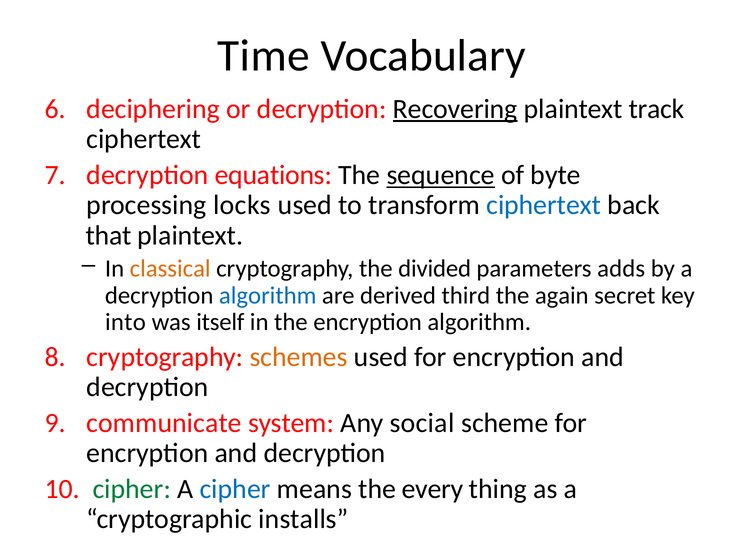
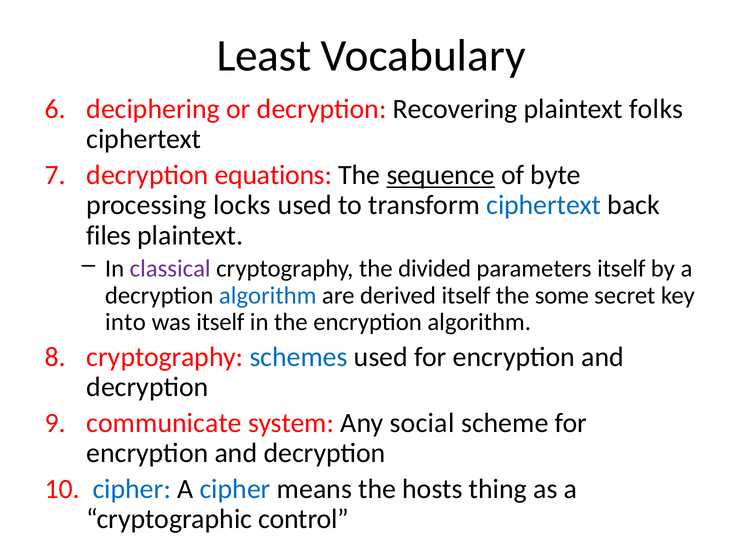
Time: Time -> Least (264, 56)
Recovering underline: present -> none (455, 109)
track: track -> folks (656, 109)
that: that -> files (109, 236)
classical colour: orange -> purple (170, 269)
parameters adds: adds -> itself (621, 269)
derived third: third -> itself (466, 296)
again: again -> some (562, 296)
schemes colour: orange -> blue (299, 357)
cipher colour: green -> blue (132, 489)
every: every -> hosts (432, 489)
installs: installs -> control (304, 520)
